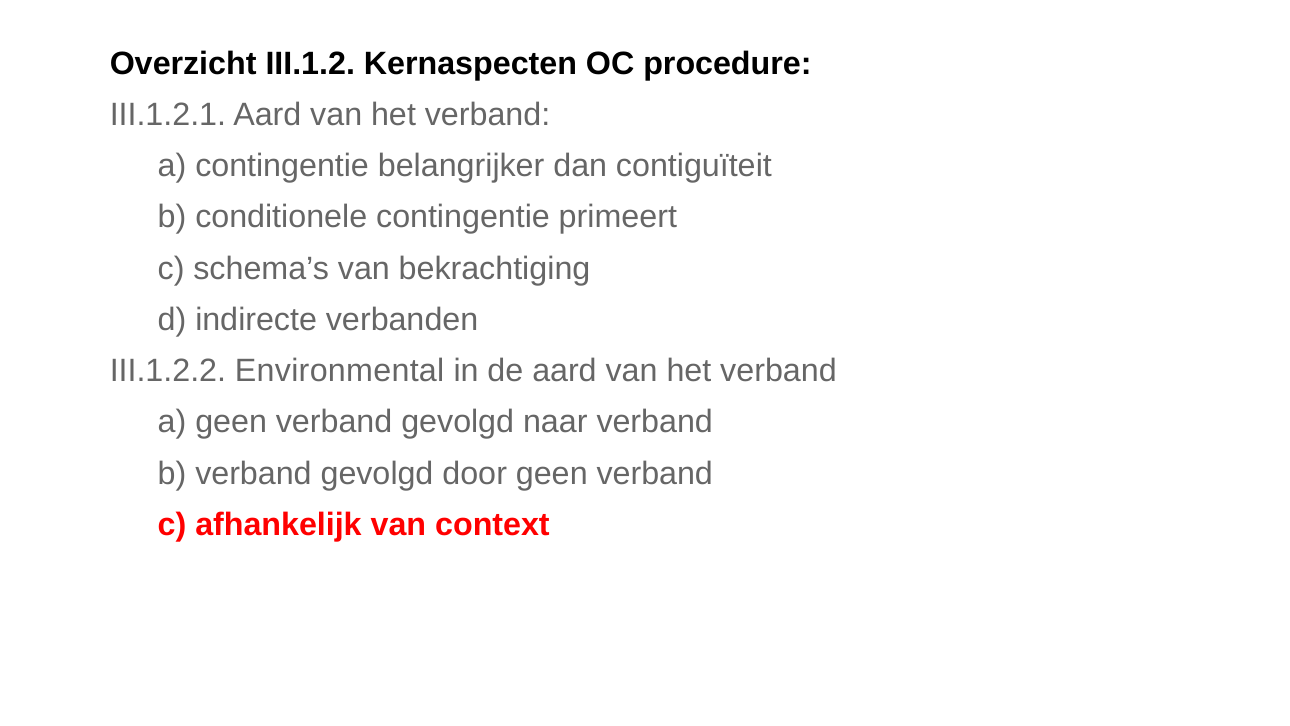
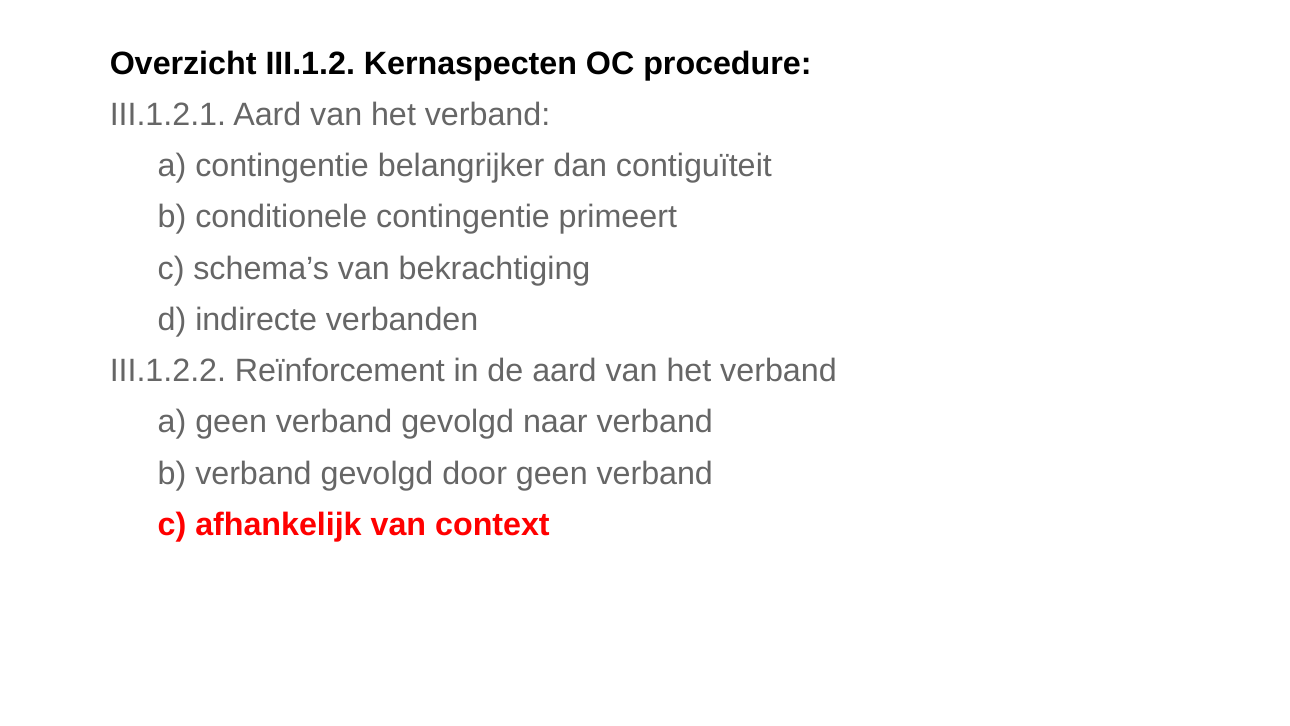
Environmental: Environmental -> Reïnforcement (340, 371)
